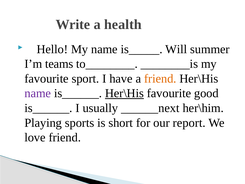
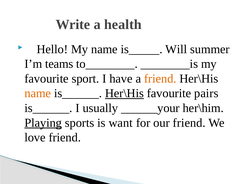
name colour: purple -> orange (38, 93)
good: good -> pairs (206, 93)
______next: ______next -> ______your (150, 108)
Playing underline: none -> present (43, 123)
short: short -> want (121, 123)
our report: report -> friend (189, 123)
